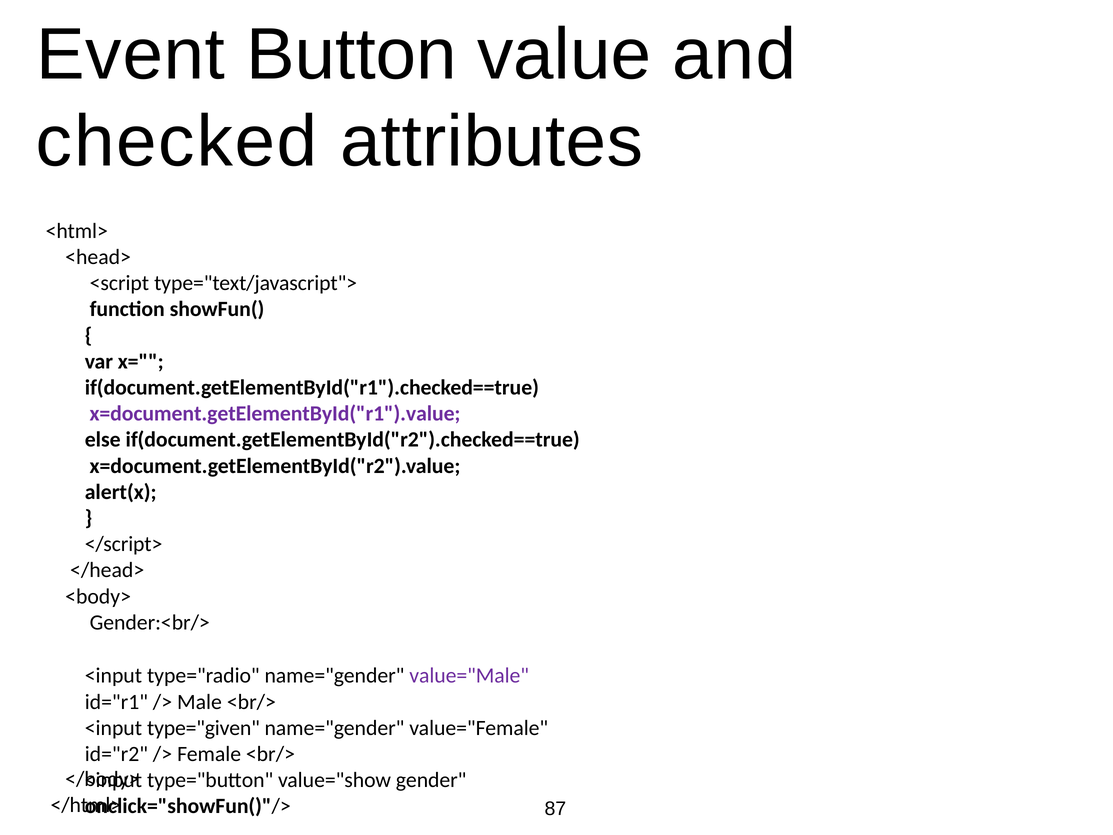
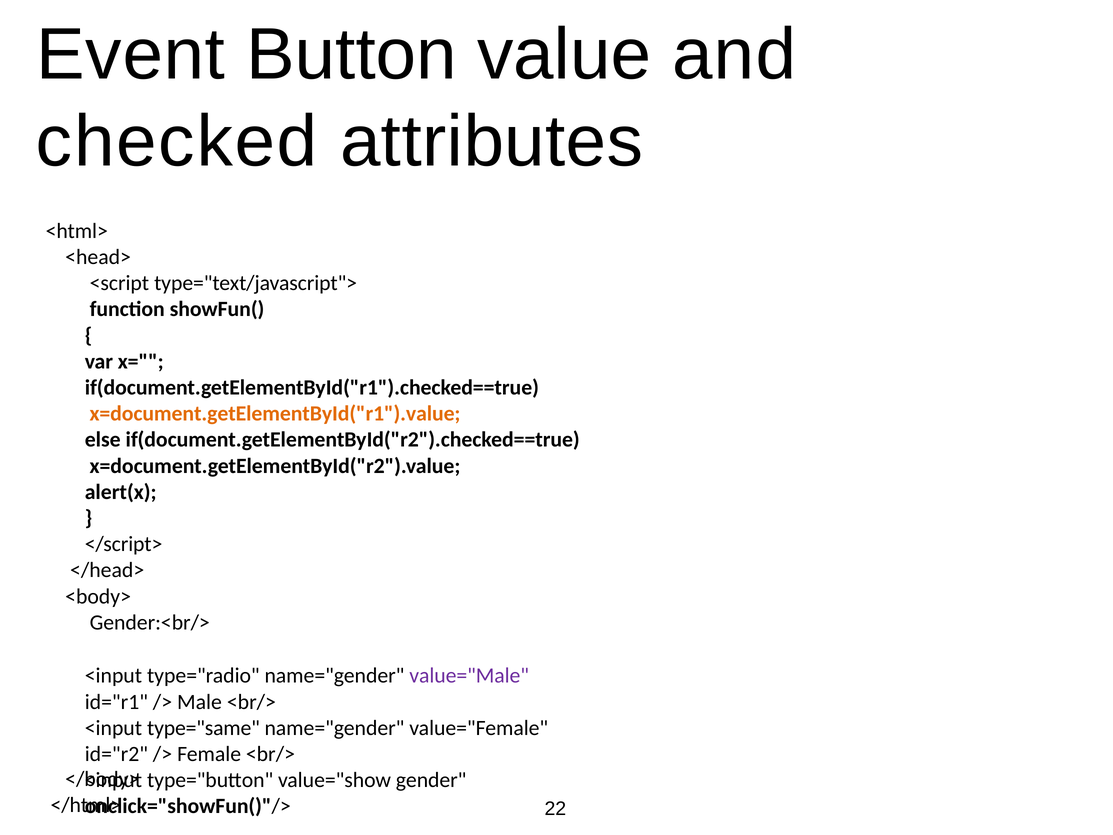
x=document.getElementById("r1").value colour: purple -> orange (275, 414)
type="given: type="given -> type="same (203, 728)
87: 87 -> 22 (555, 809)
